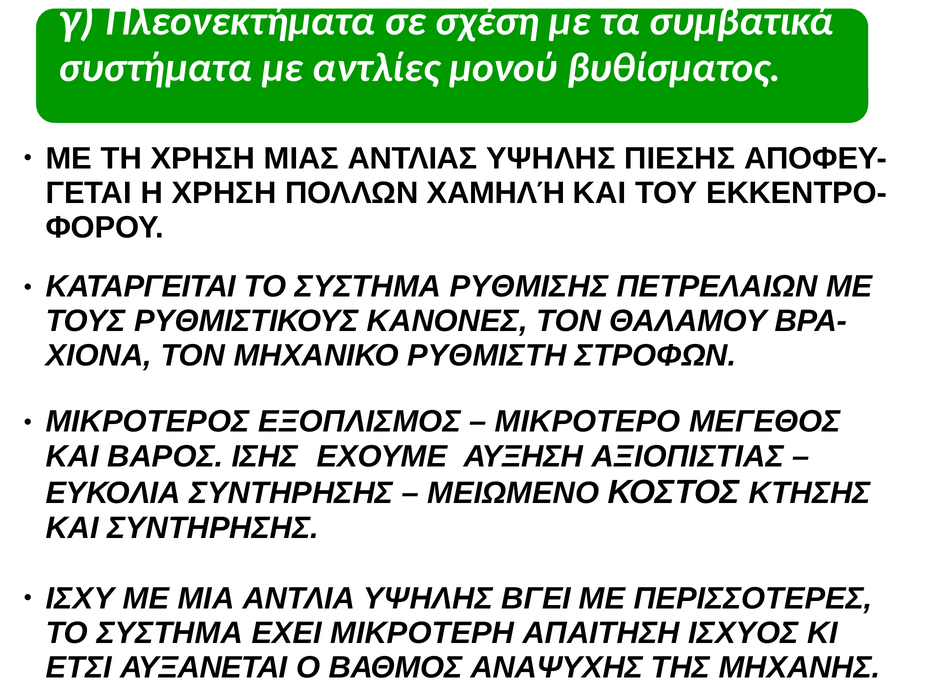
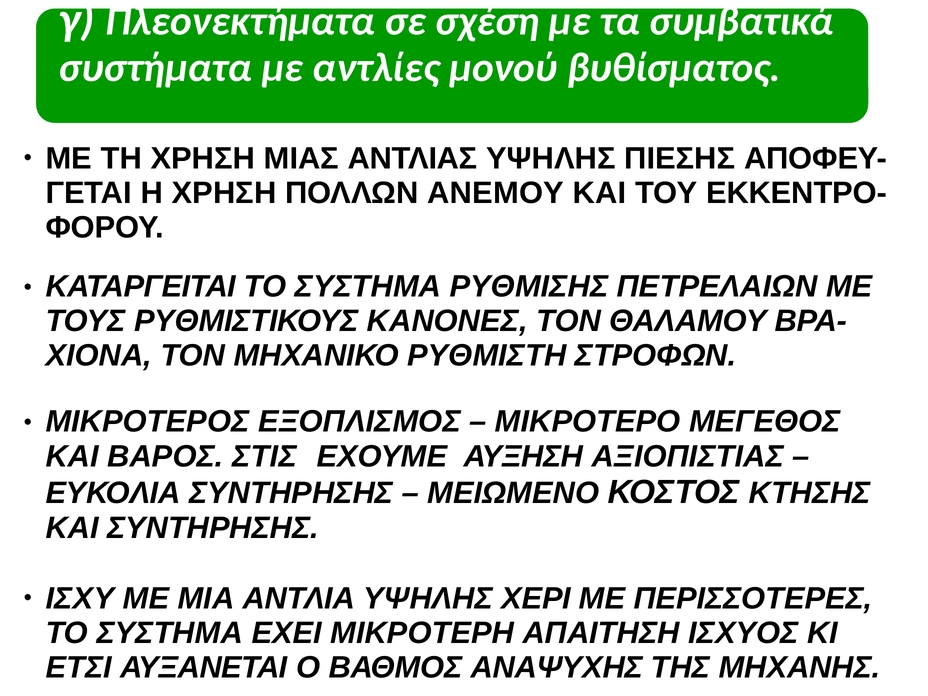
ΧΑΜΗΛΉ: ΧΑΜΗΛΉ -> ΑΝΕΜΟΥ (496, 193)
ΙΣΗΣ: ΙΣΗΣ -> ΣΤIΣ (265, 456)
ΒΓΕΙ: ΒΓΕΙ -> ΧΕΡΙ (536, 598)
